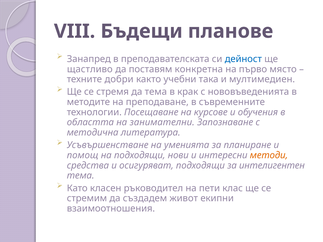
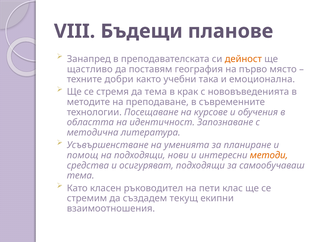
дейност colour: blue -> orange (243, 59)
конкретна: конкретна -> география (199, 69)
мултимедиен: мултимедиен -> емоционална (262, 79)
занимателни: занимателни -> идентичност (162, 123)
интелигентен: интелигентен -> самообучаваш (272, 166)
живот: живот -> текущ (184, 199)
